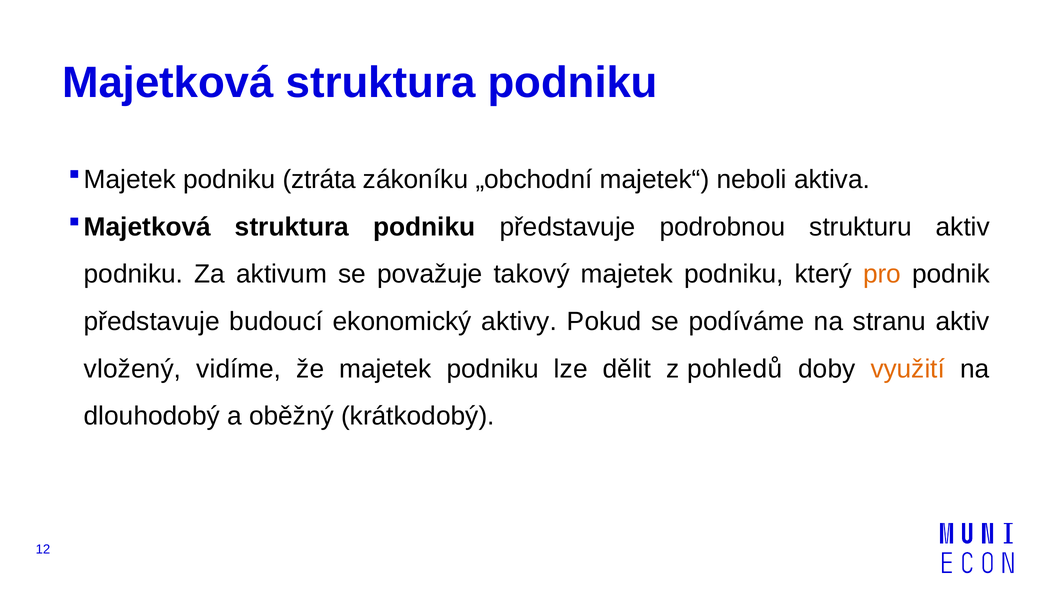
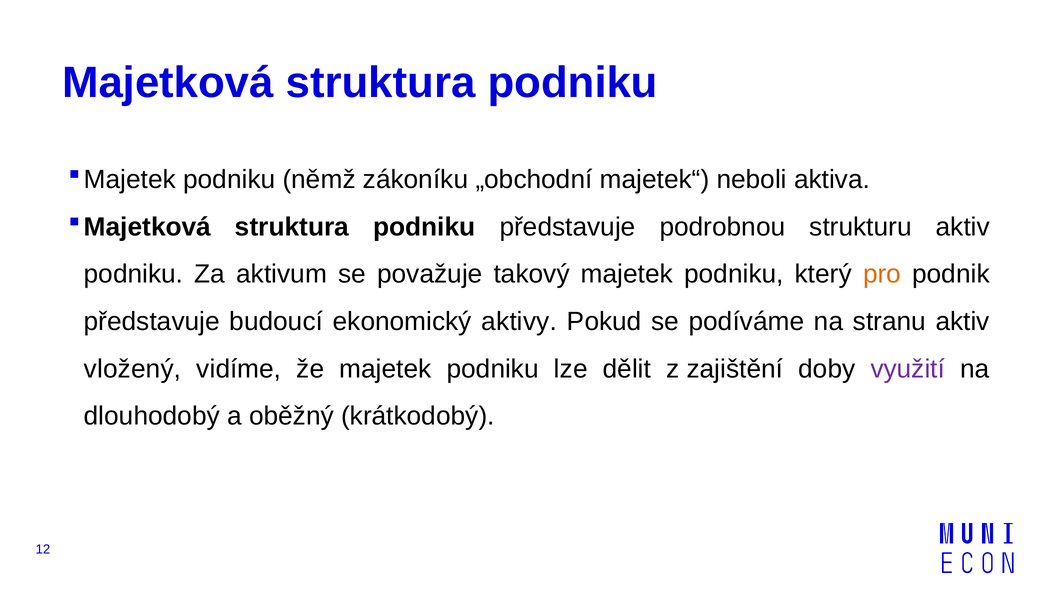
ztráta: ztráta -> němž (319, 179)
pohledů: pohledů -> zajištění (735, 369)
využití colour: orange -> purple (908, 369)
